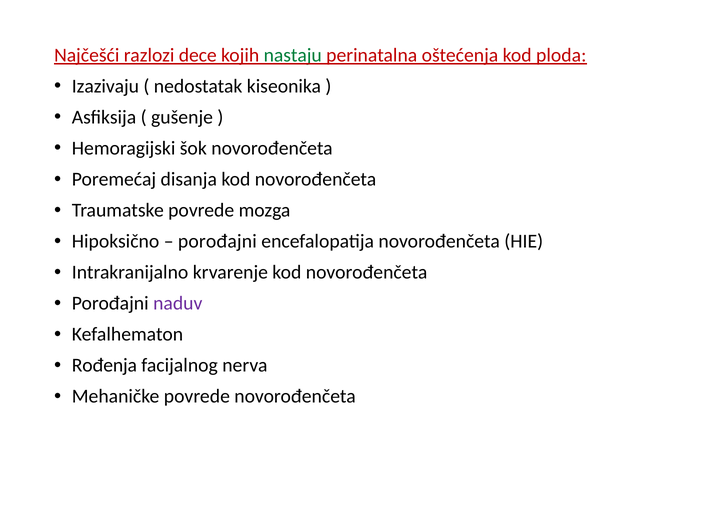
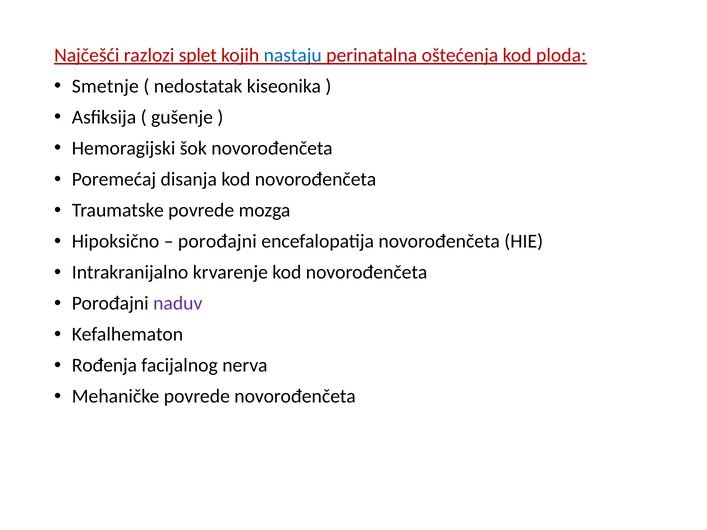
dece: dece -> splet (198, 55)
nastaju colour: green -> blue (293, 55)
Izazivaju: Izazivaju -> Smetnje (105, 86)
